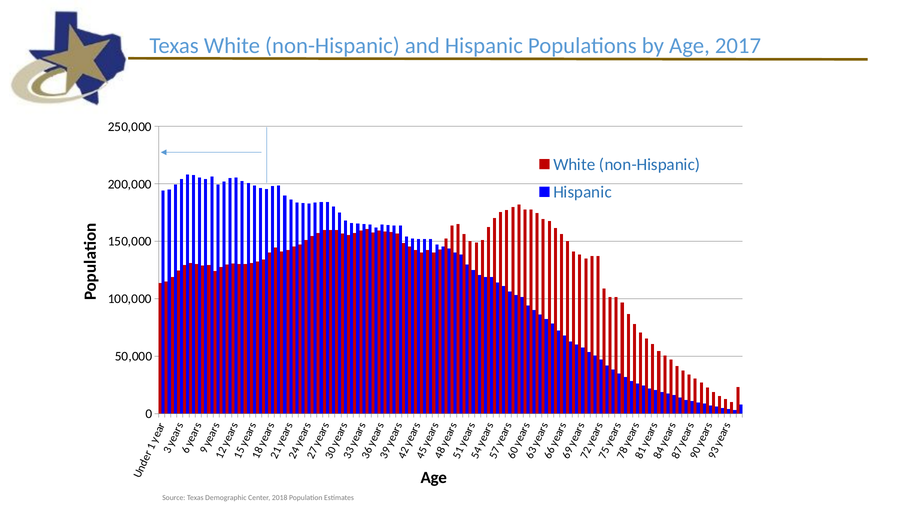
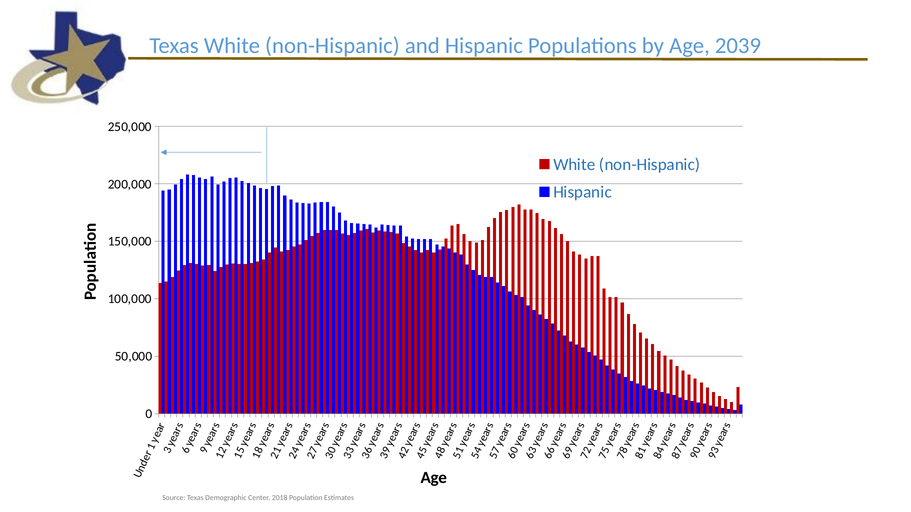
2017: 2017 -> 2039 (738, 46)
